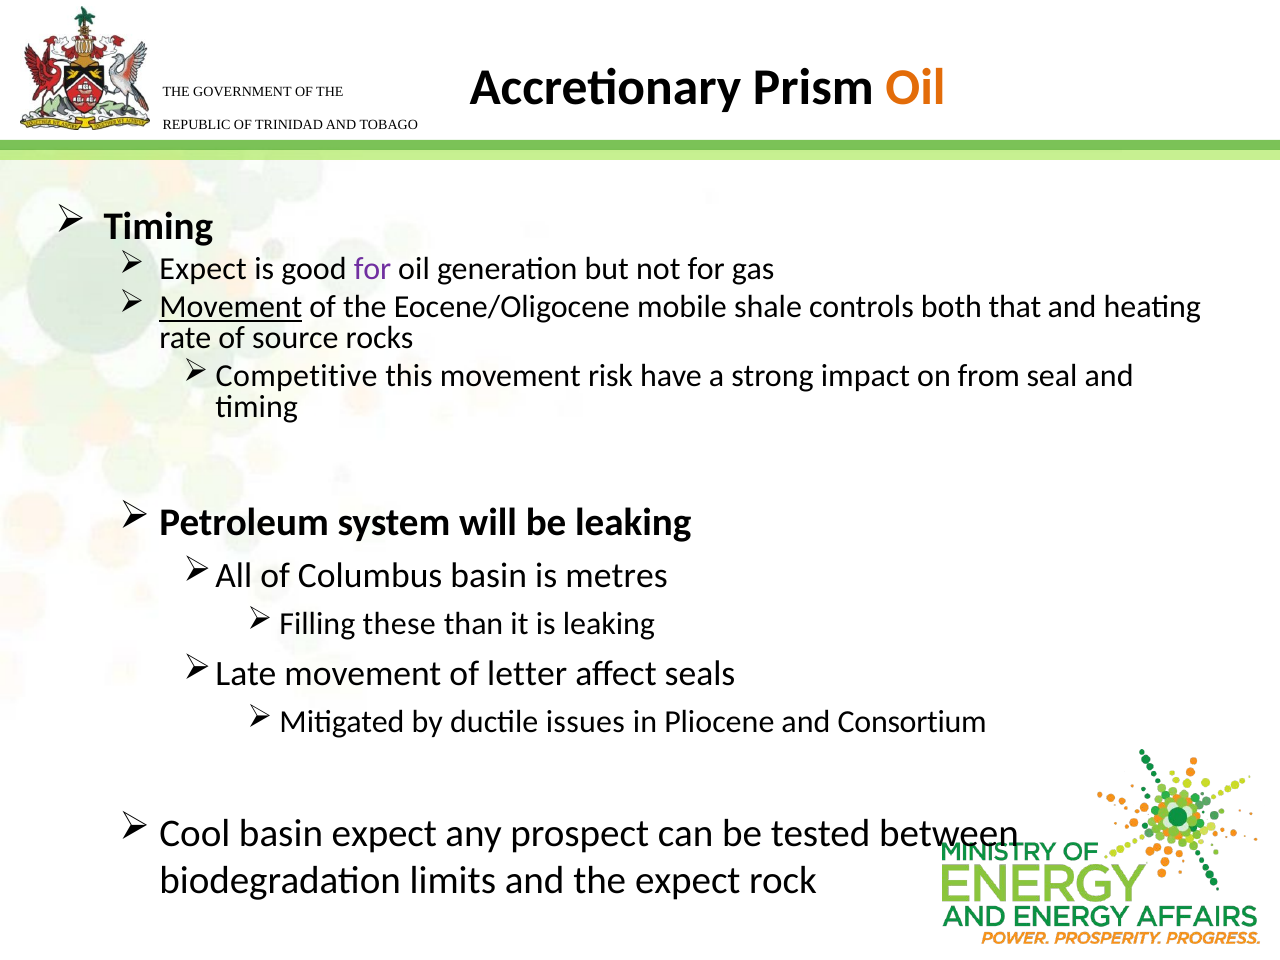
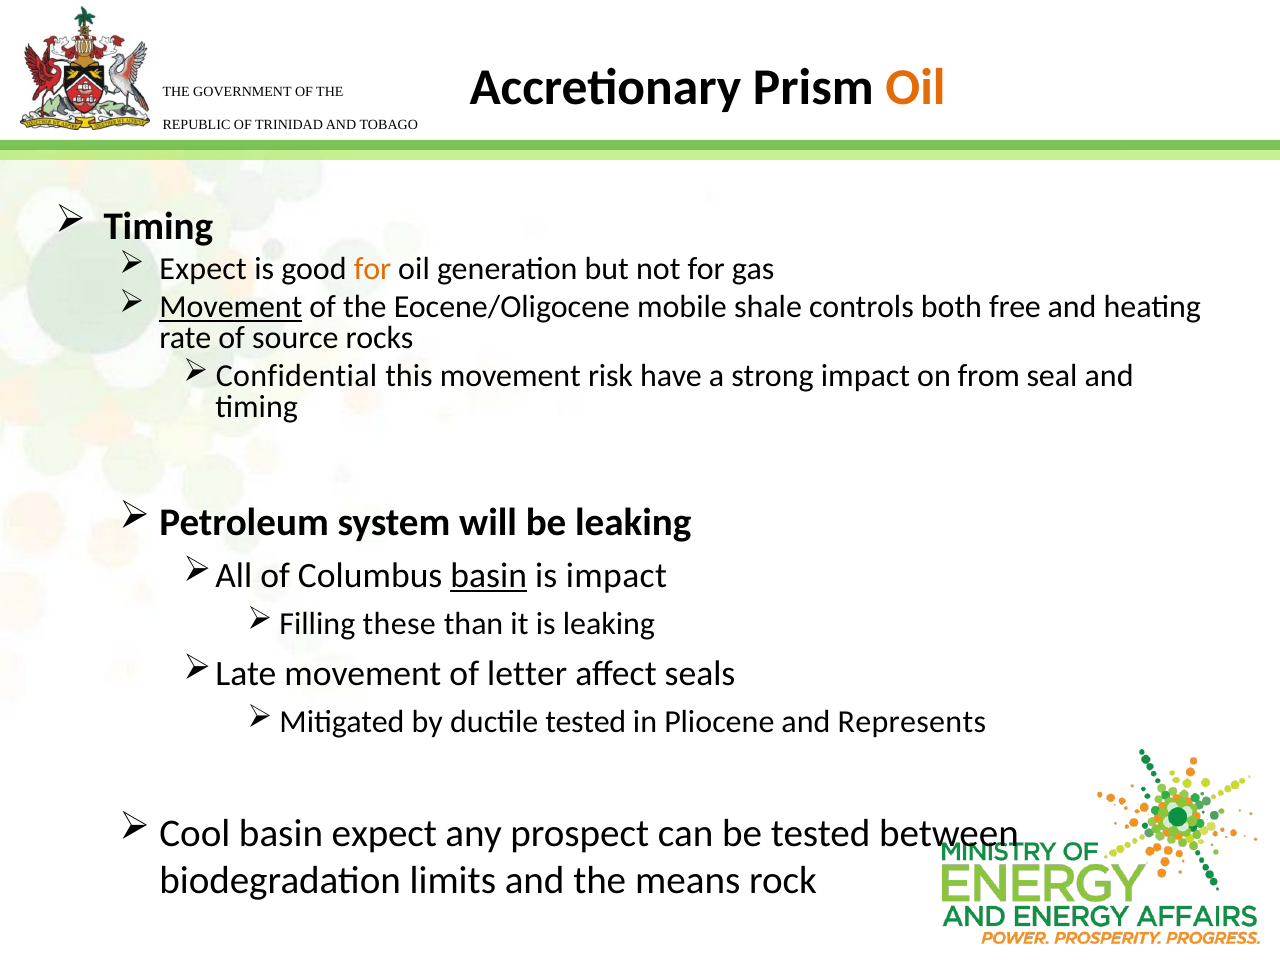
for colour: purple -> orange (373, 269)
that: that -> free (1015, 307)
Competitive: Competitive -> Confidential (297, 376)
basin underline: none -> present (489, 576)
is metres: metres -> impact (616, 576)
ductile issues: issues -> tested (586, 722)
Consortium: Consortium -> Represents (912, 722)
the expect: expect -> means (688, 880)
